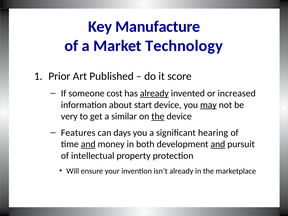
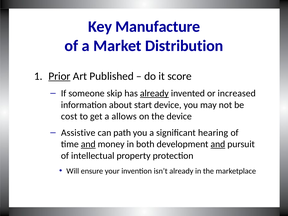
Technology: Technology -> Distribution (184, 46)
Prior underline: none -> present (59, 76)
cost: cost -> skip (114, 93)
may underline: present -> none (208, 105)
very: very -> cost (69, 116)
similar: similar -> allows (124, 116)
the underline: present -> none (158, 116)
Features: Features -> Assistive (78, 133)
days: days -> path (122, 133)
